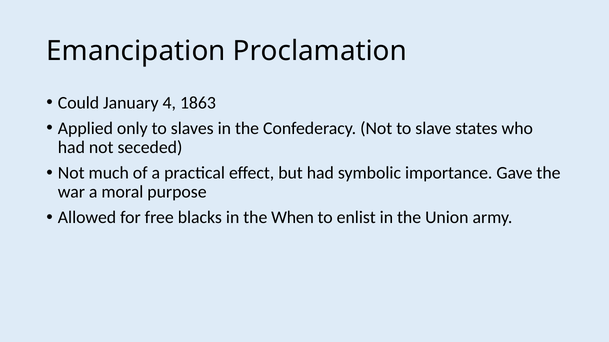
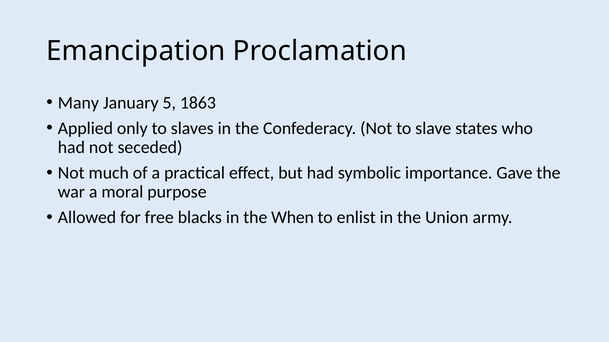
Could: Could -> Many (78, 103)
4: 4 -> 5 (169, 103)
